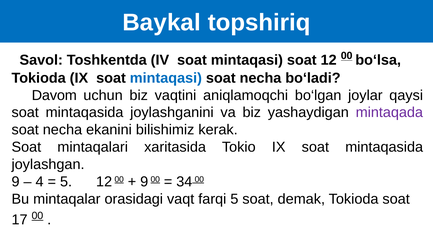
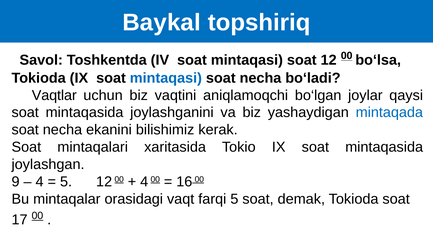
Davom: Davom -> Vaqtlar (54, 95)
mintaqada colour: purple -> blue (389, 113)
9: 9 -> 4 (144, 182)
34: 34 -> 16 (184, 182)
